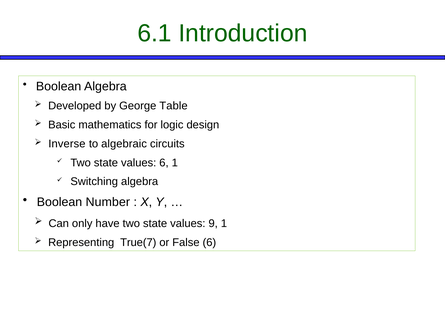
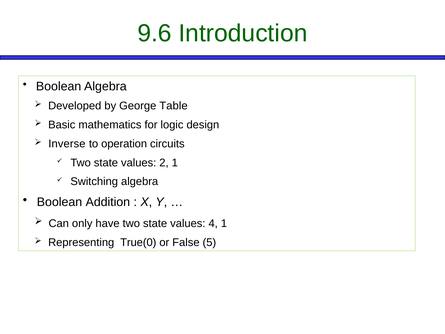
6.1: 6.1 -> 9.6 (155, 33)
algebraic: algebraic -> operation (124, 144)
values 6: 6 -> 2 (164, 163)
Number: Number -> Addition (108, 202)
9: 9 -> 4 (213, 223)
True(7: True(7 -> True(0 (138, 242)
False 6: 6 -> 5 (209, 242)
